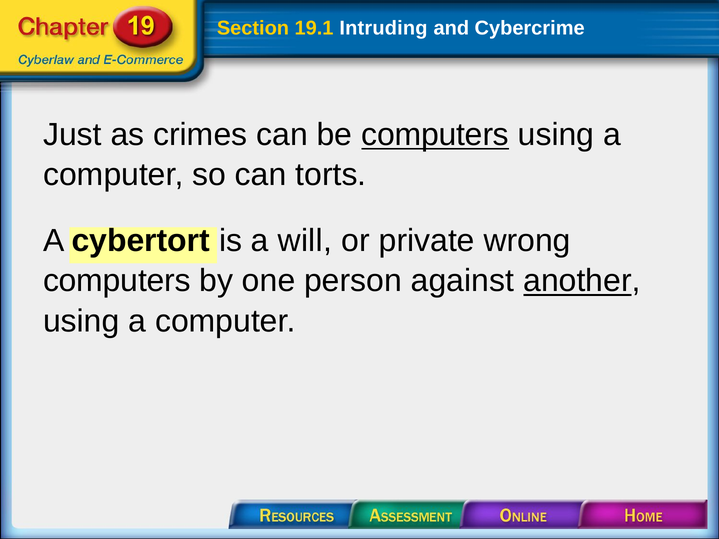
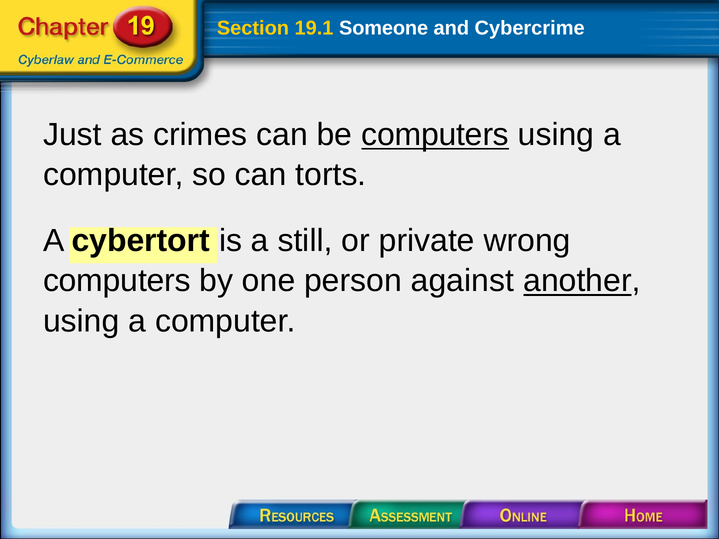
Intruding: Intruding -> Someone (384, 28)
will: will -> still (305, 241)
